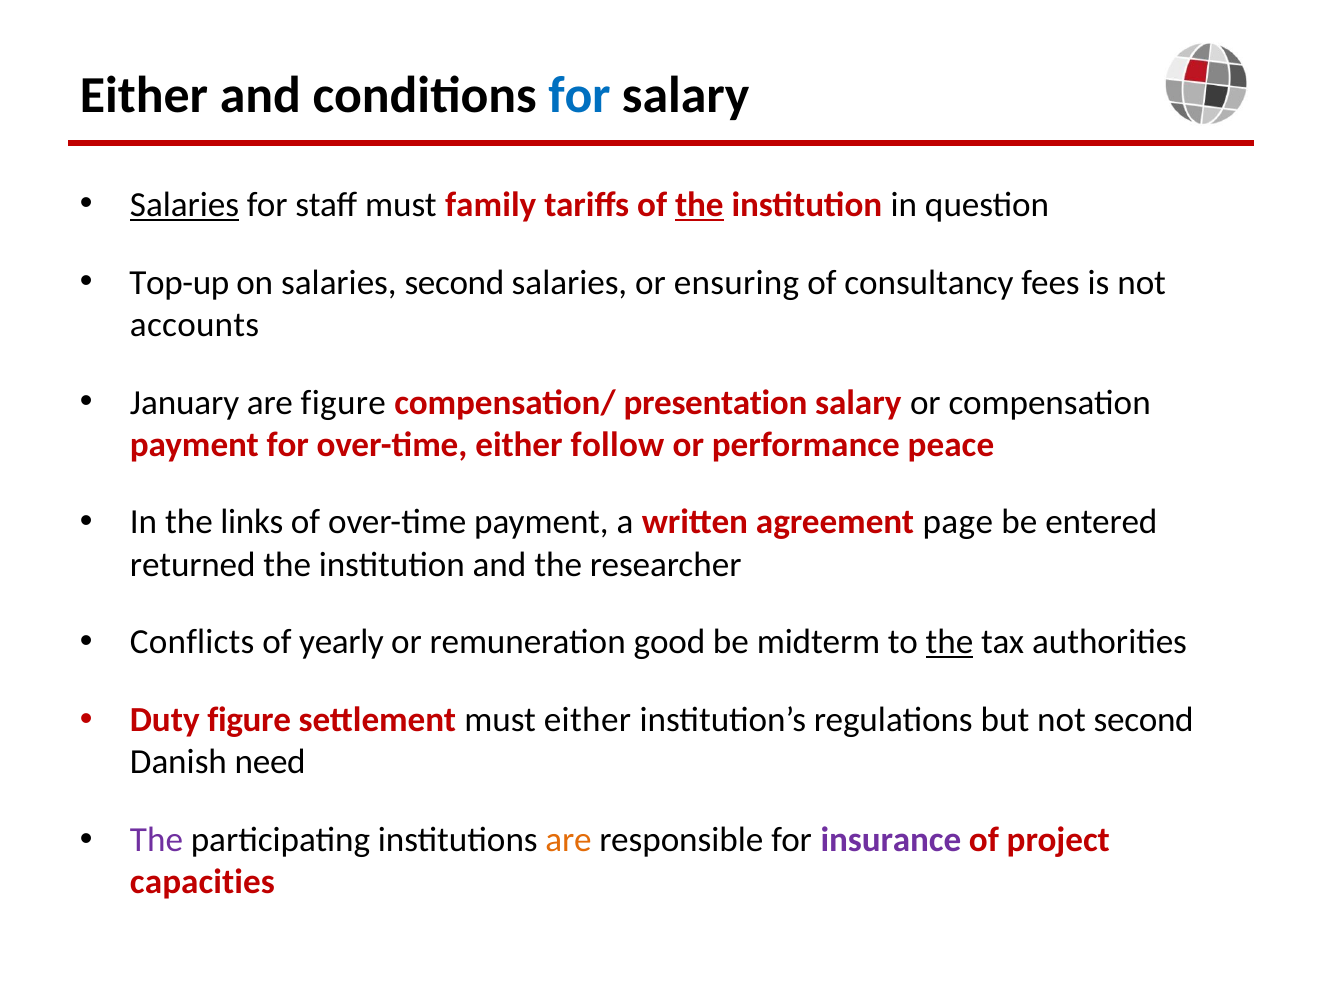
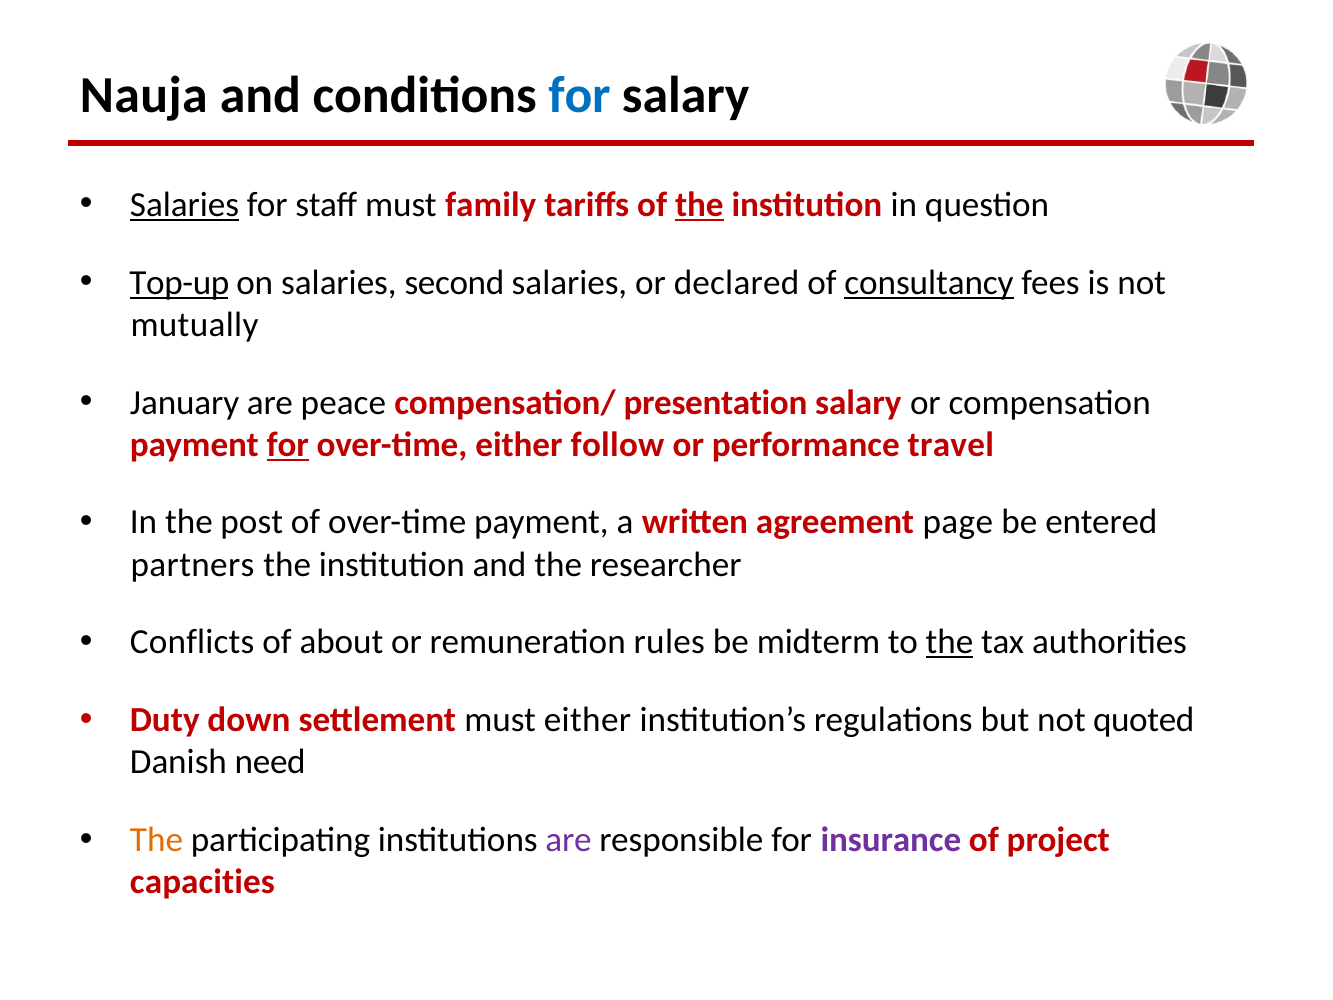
Either: Either -> Nauja (144, 95)
Top-up underline: none -> present (179, 282)
ensuring: ensuring -> declared (737, 282)
consultancy underline: none -> present (929, 282)
accounts: accounts -> mutually (195, 325)
are figure: figure -> peace (343, 402)
for underline: none -> present (288, 445)
peace: peace -> travel (951, 445)
links: links -> post (252, 522)
returned: returned -> partners (193, 564)
yearly: yearly -> about (341, 642)
good: good -> rules (669, 642)
Duty figure: figure -> down (249, 720)
not second: second -> quoted (1144, 720)
The colour: purple -> orange (156, 840)
are colour: orange -> purple (569, 840)
